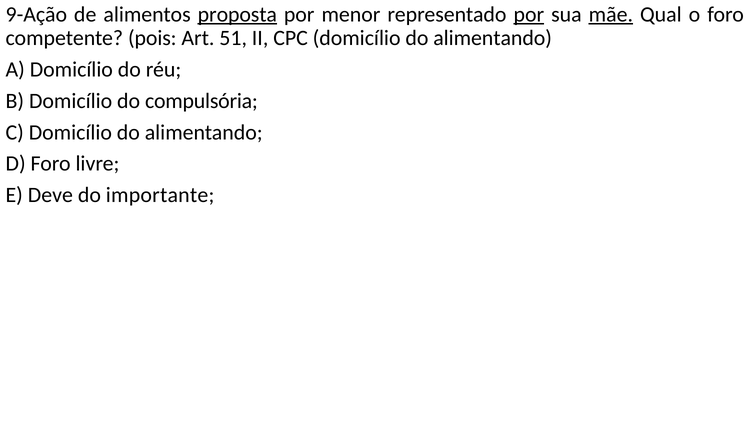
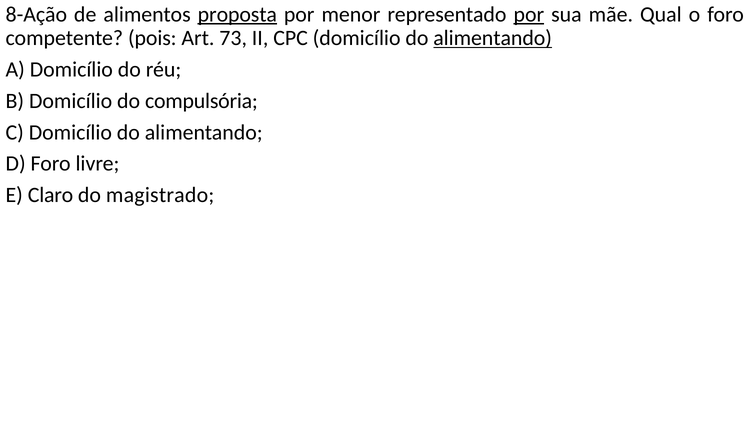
9-Ação: 9-Ação -> 8-Ação (36, 14)
mãe underline: present -> none (611, 14)
51: 51 -> 73 (233, 38)
alimentando underline: none -> present (493, 38)
Deve: Deve -> Claro (51, 195)
importante: importante -> magistrado (160, 195)
